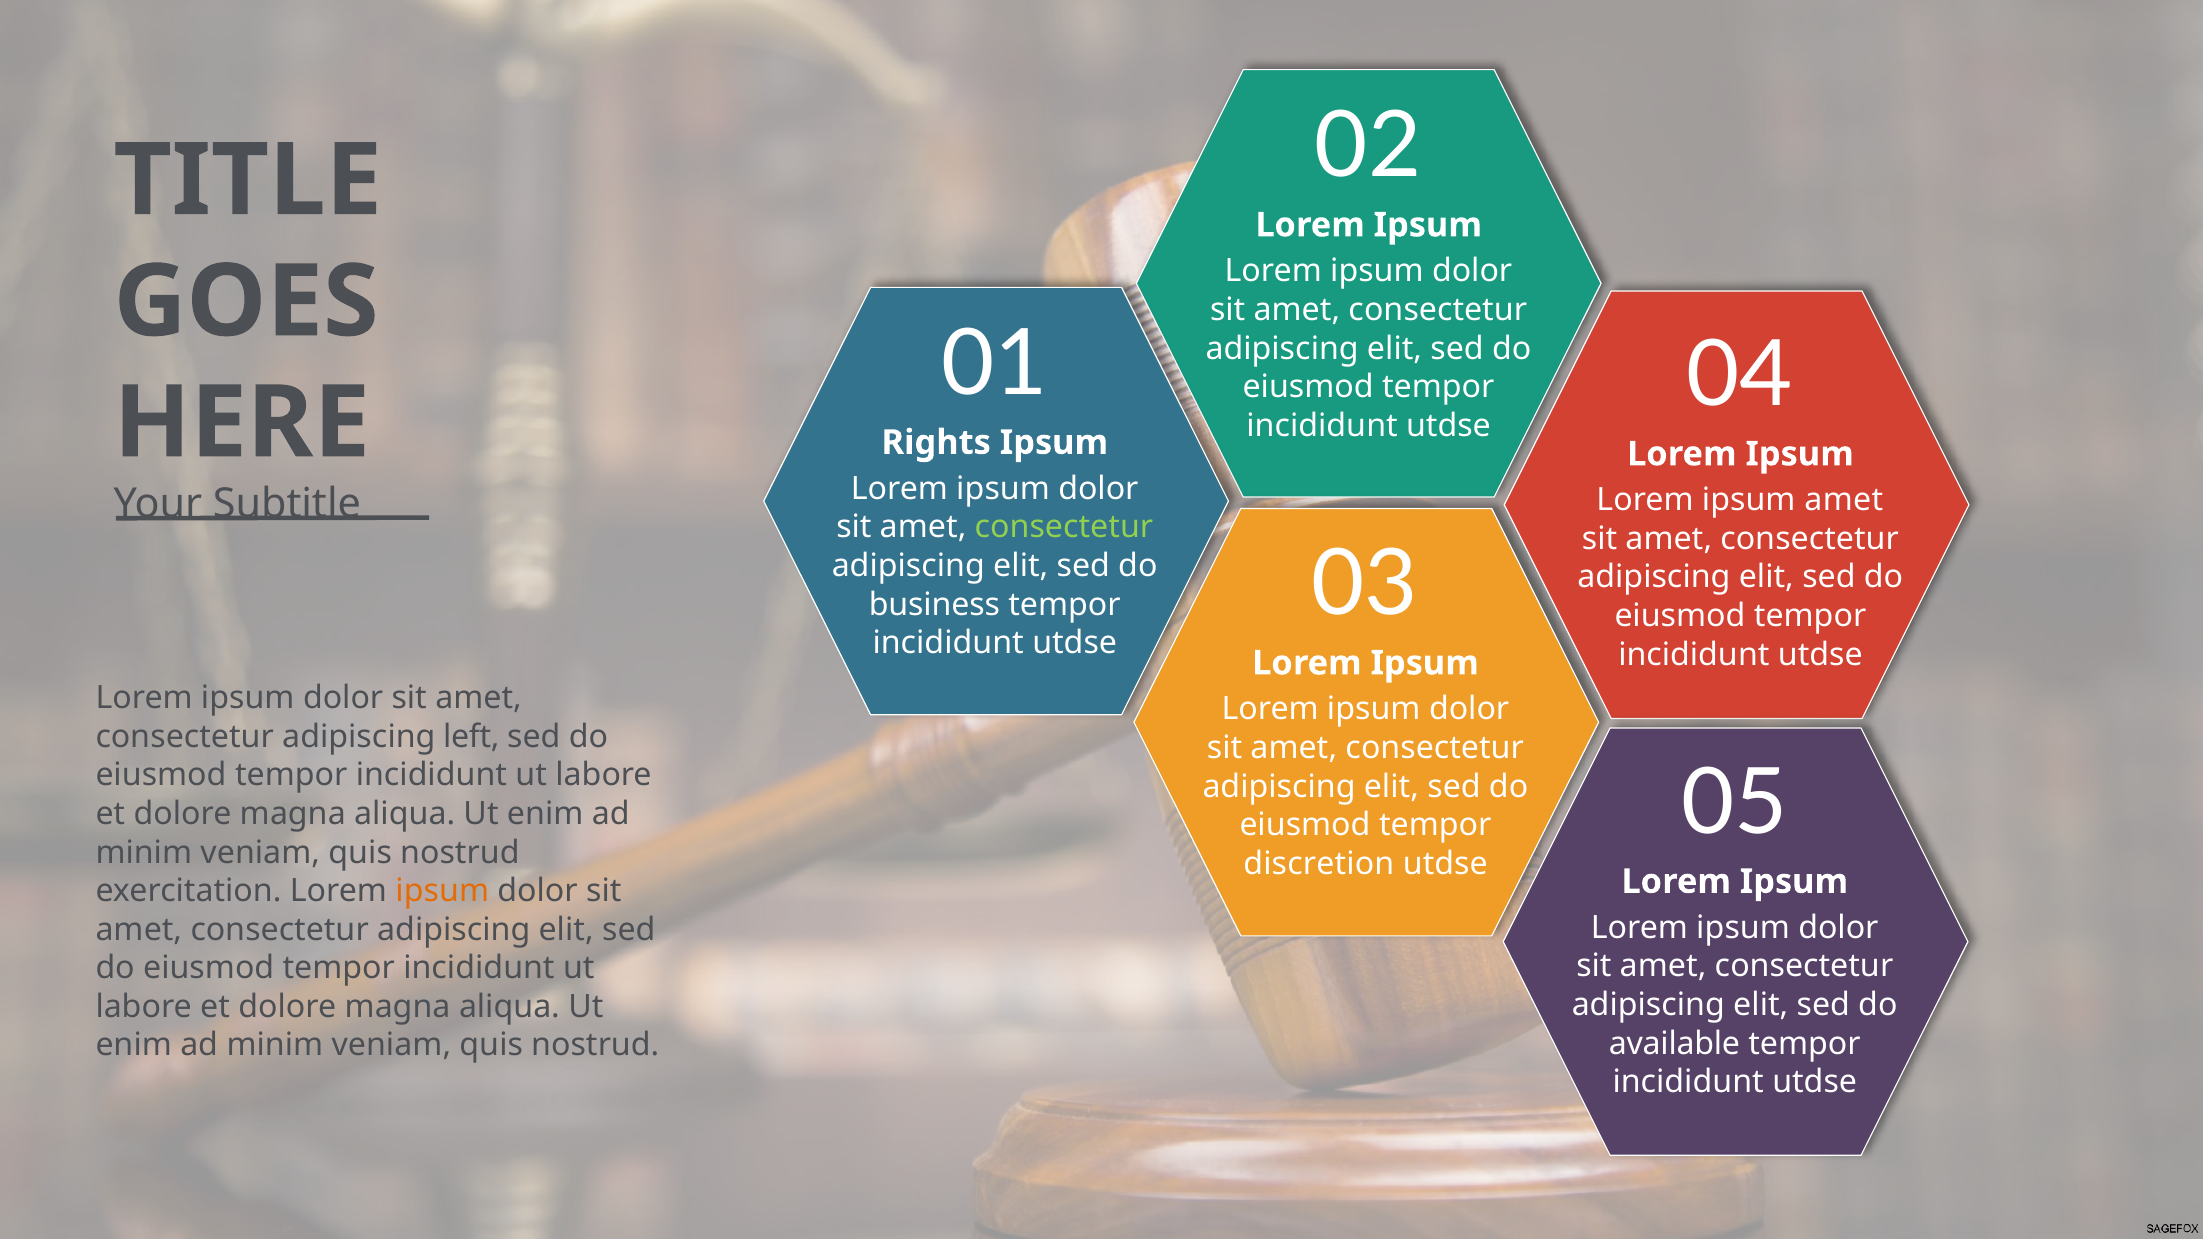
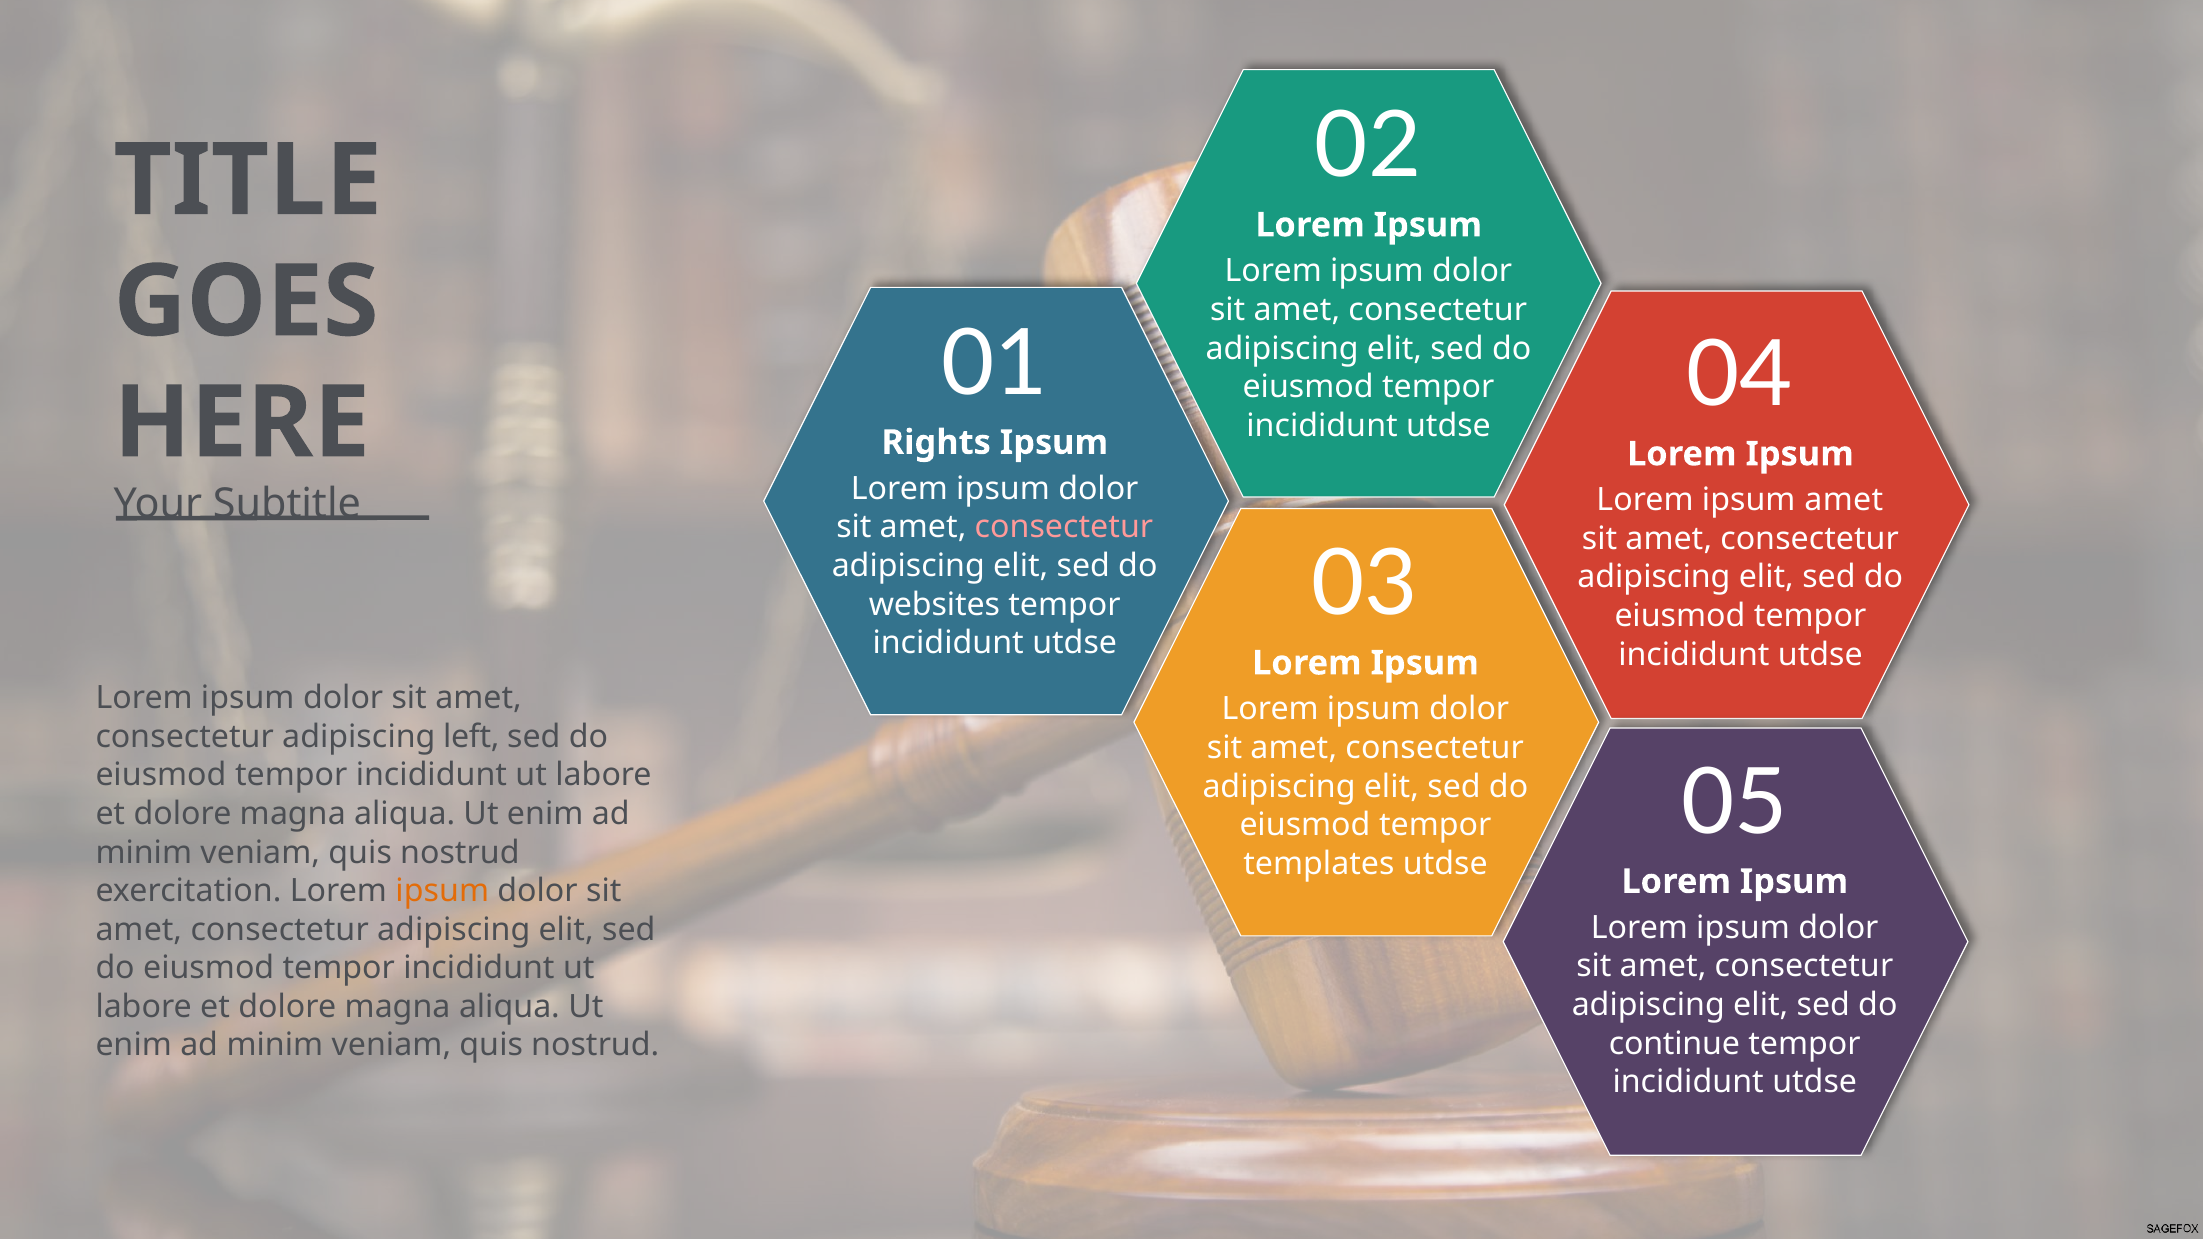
consectetur colour: light green -> pink (1064, 527)
business: business -> websites (934, 604)
discretion: discretion -> templates (1319, 864)
available: available -> continue (1674, 1044)
